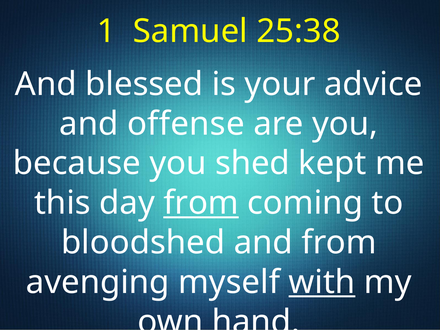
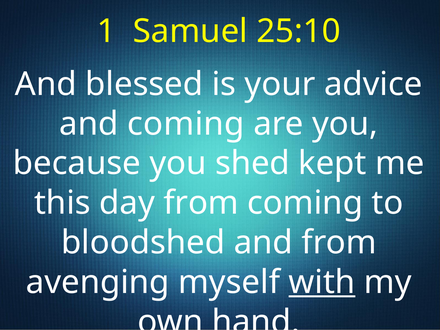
25:38: 25:38 -> 25:10 (299, 31)
and offense: offense -> coming (186, 124)
from underline: present -> none (201, 203)
